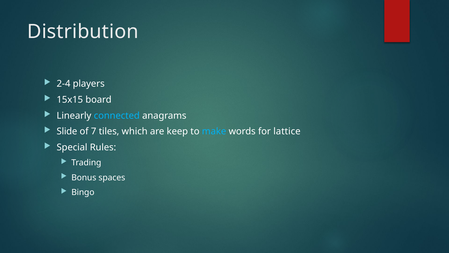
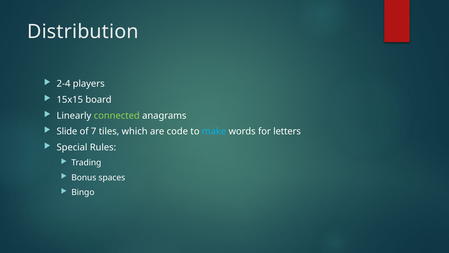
connected colour: light blue -> light green (117, 115)
keep: keep -> code (177, 131)
lattice: lattice -> letters (287, 131)
